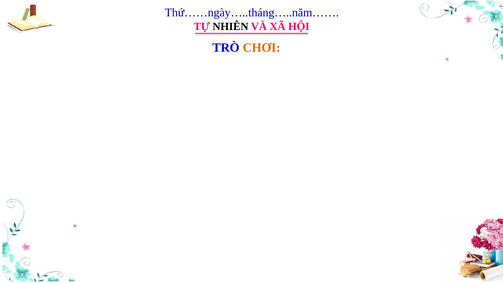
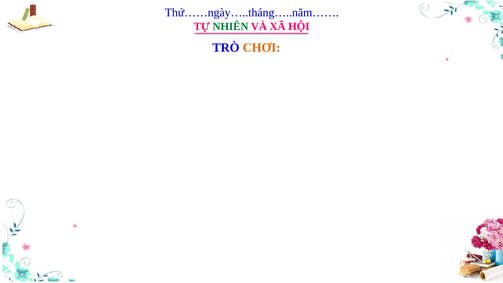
NHIÊN colour: black -> green (230, 27)
